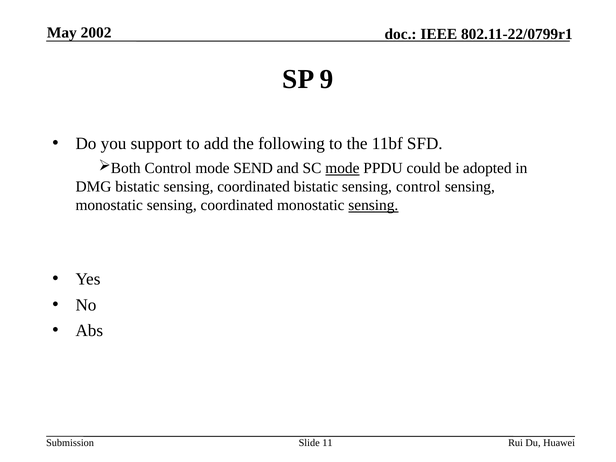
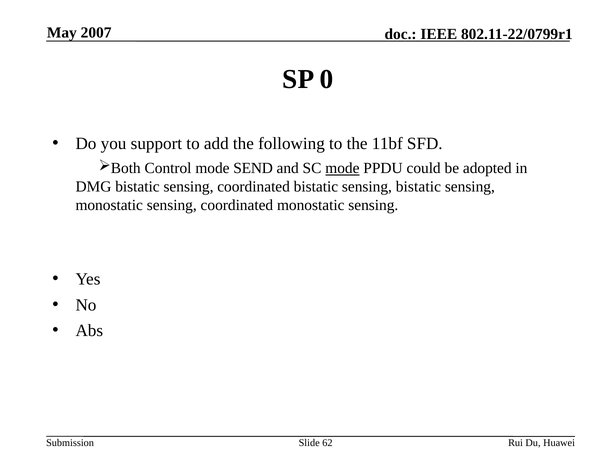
2002: 2002 -> 2007 (96, 33)
9: 9 -> 0 (327, 79)
sensing control: control -> bistatic (418, 187)
sensing underline: present -> none (373, 205)
11: 11 -> 62 (327, 443)
